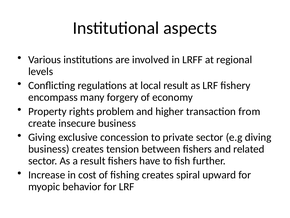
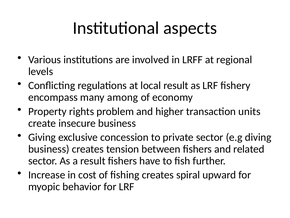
forgery: forgery -> among (123, 97)
from: from -> units (249, 111)
